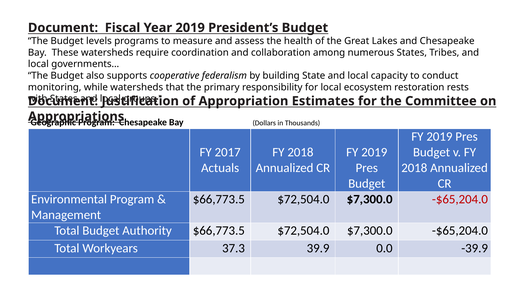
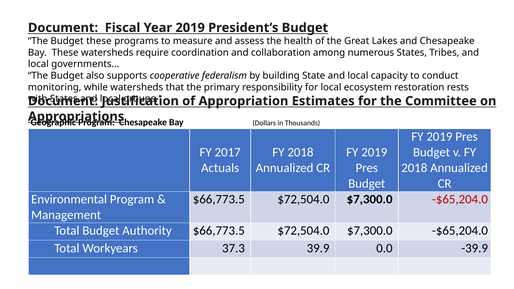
Budget levels: levels -> these (99, 41)
